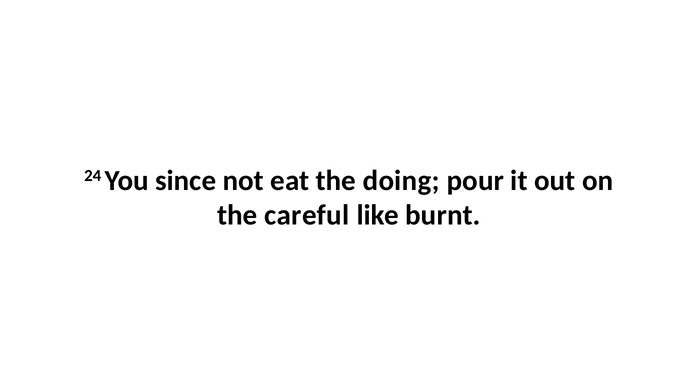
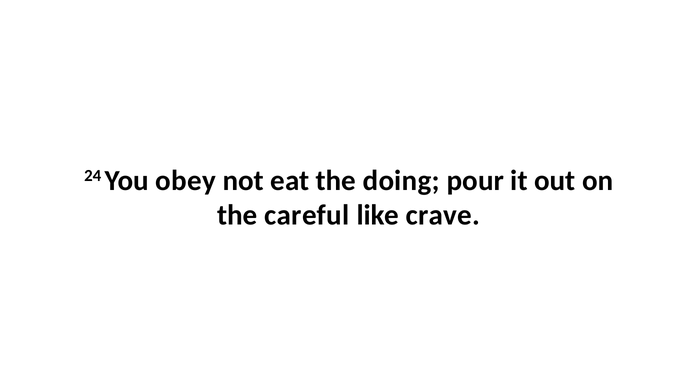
since: since -> obey (186, 181)
burnt: burnt -> crave (443, 216)
